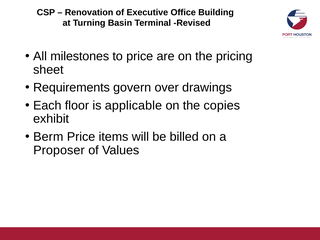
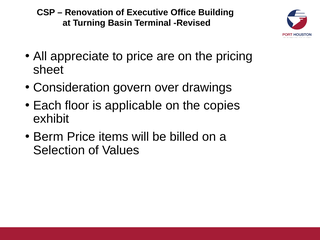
milestones: milestones -> appreciate (80, 56)
Requirements: Requirements -> Consideration (71, 88)
Proposer: Proposer -> Selection (59, 150)
